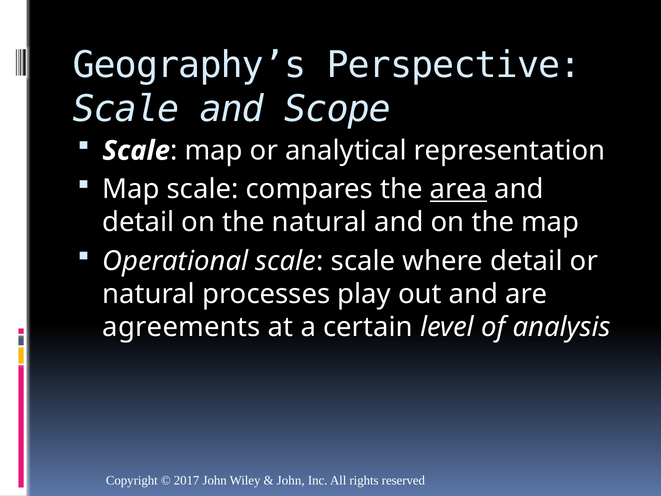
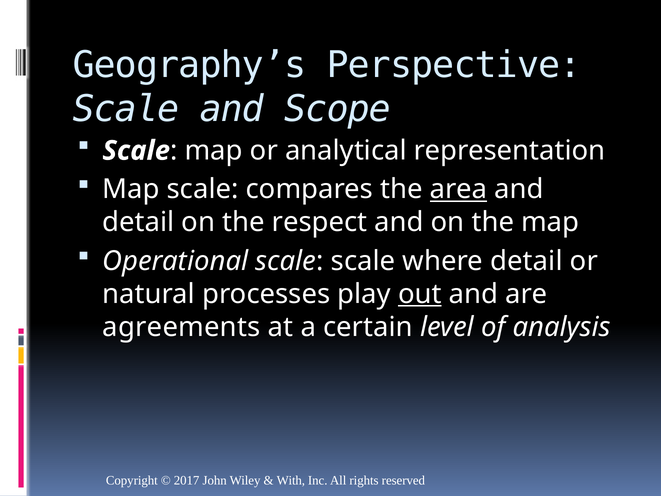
the natural: natural -> respect (320, 222)
out underline: none -> present (420, 294)
John: John -> With (291, 480)
